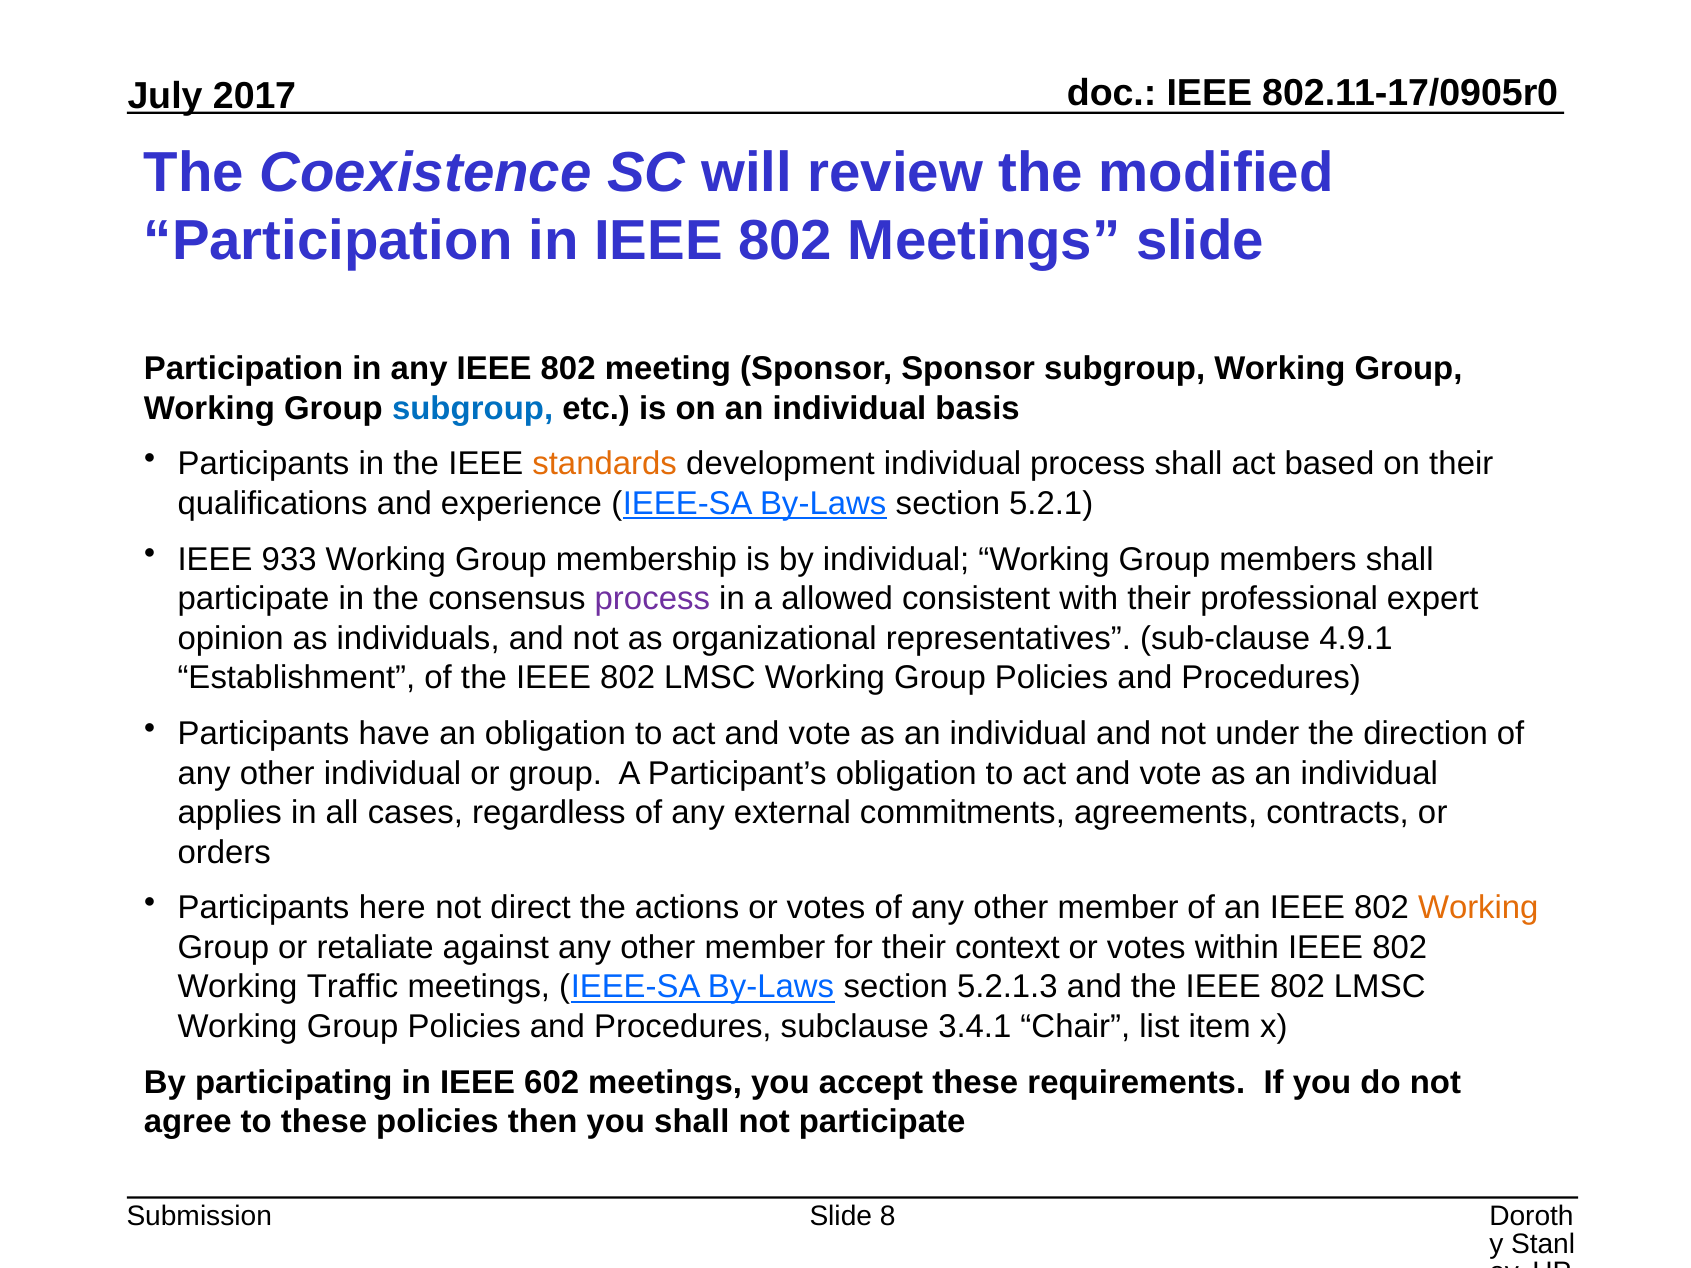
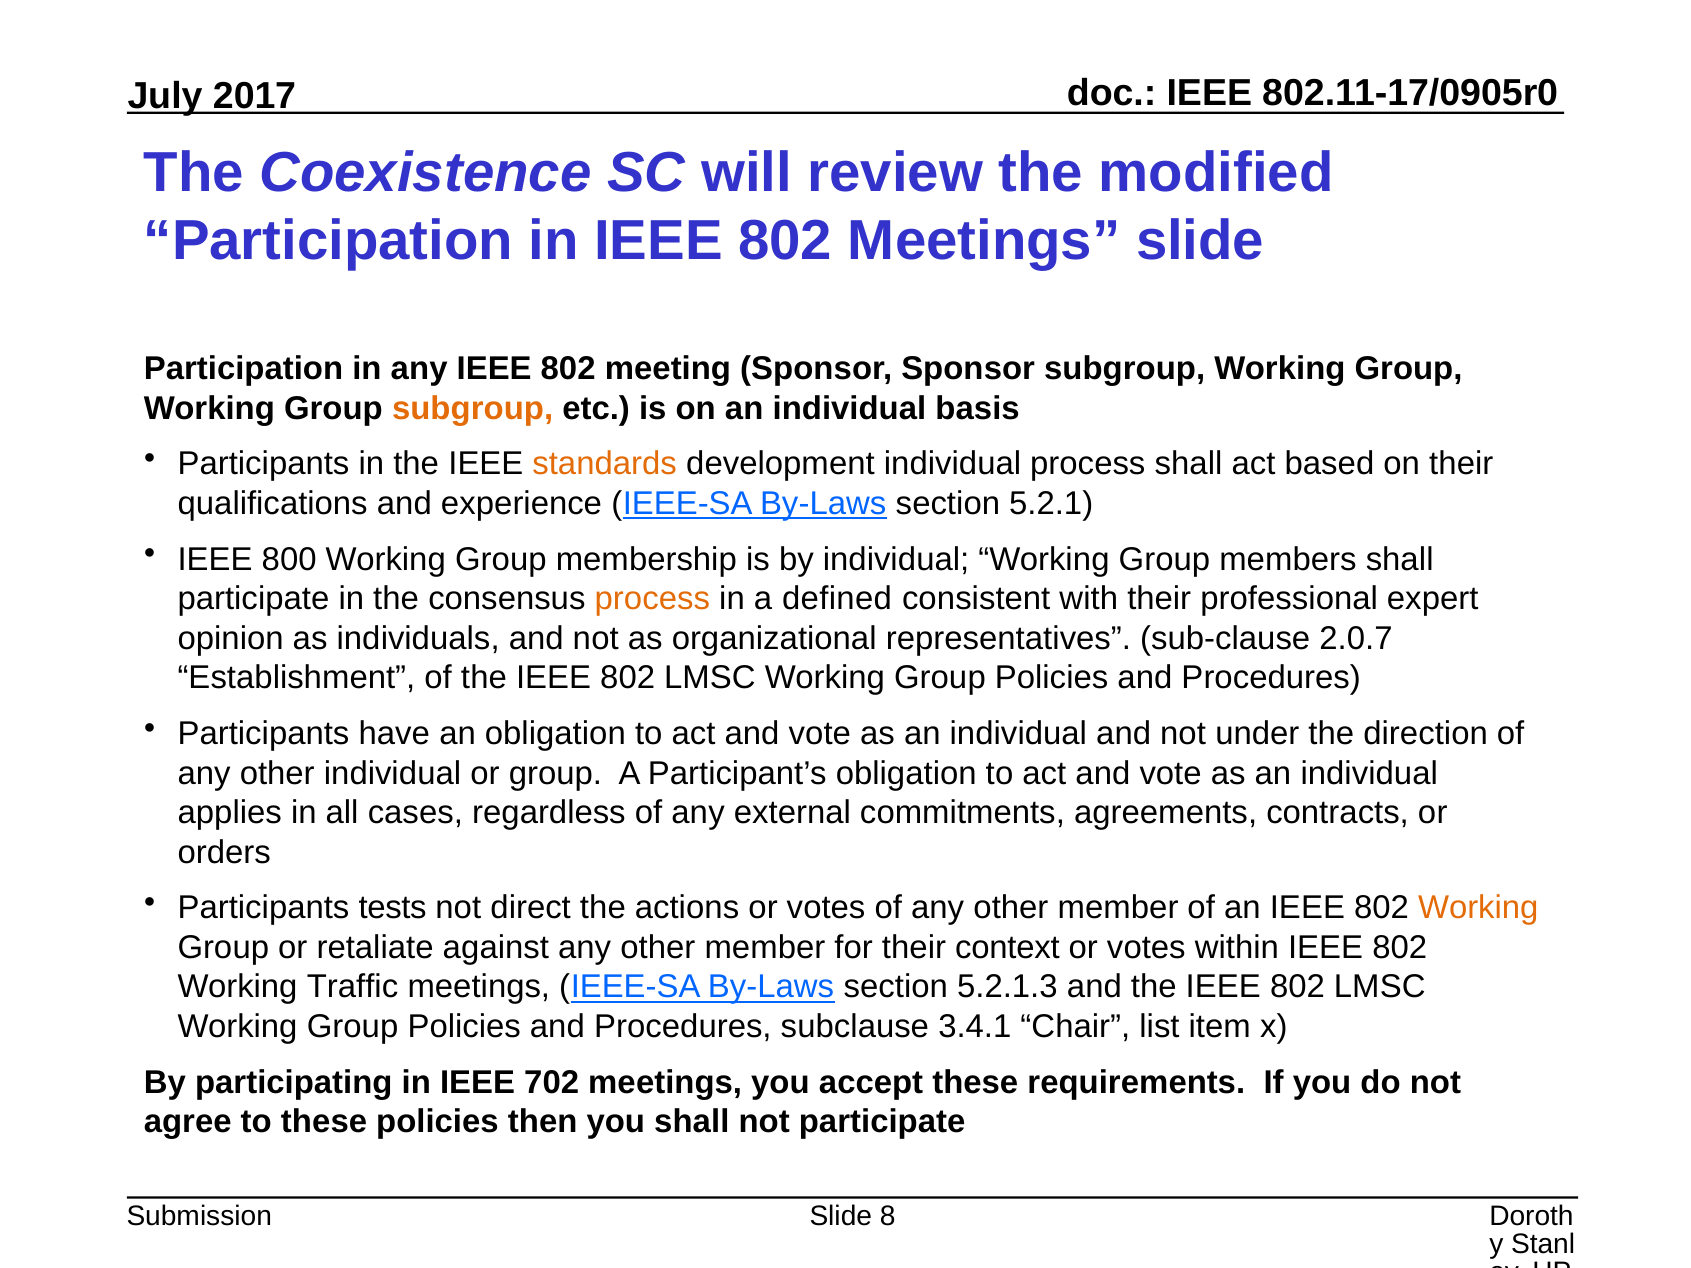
subgroup colour: blue -> orange (473, 408)
933: 933 -> 800 (289, 560)
process colour: purple -> orange (652, 599)
allowed: allowed -> defined (837, 599)
4.9.1: 4.9.1 -> 2.0.7 (1356, 639)
here: here -> tests (393, 908)
602: 602 -> 702 (552, 1083)
